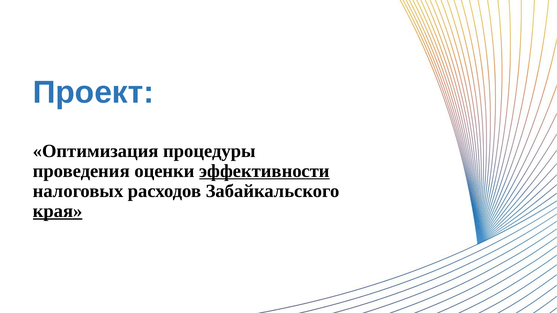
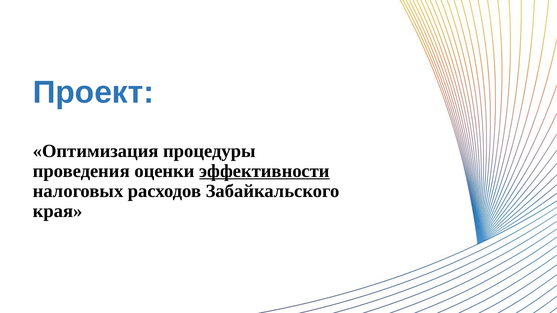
края underline: present -> none (58, 211)
